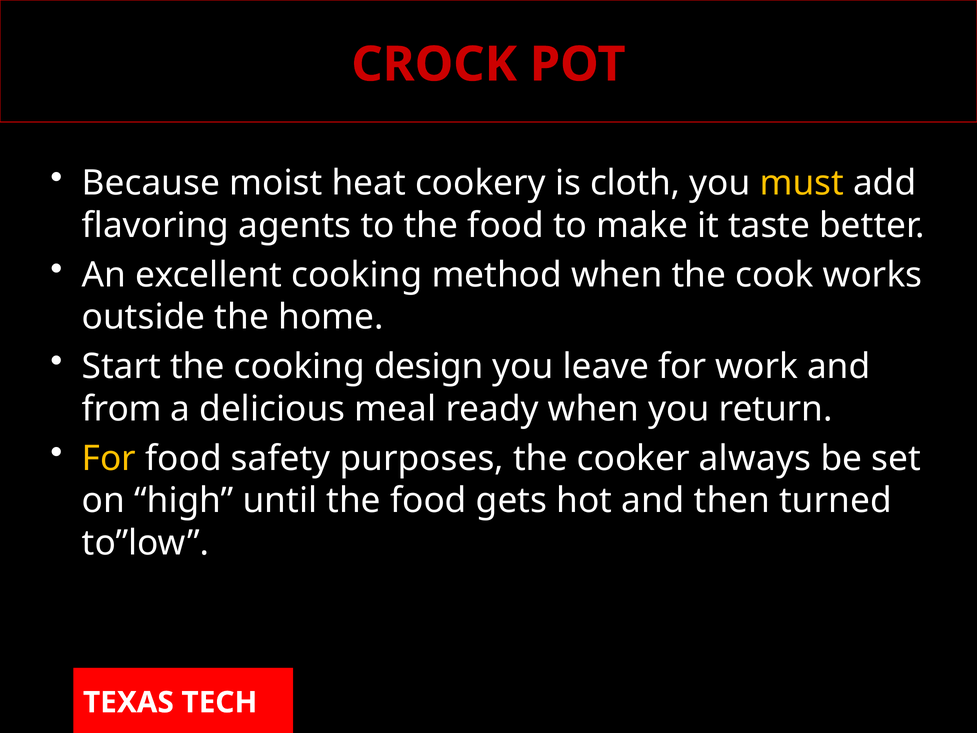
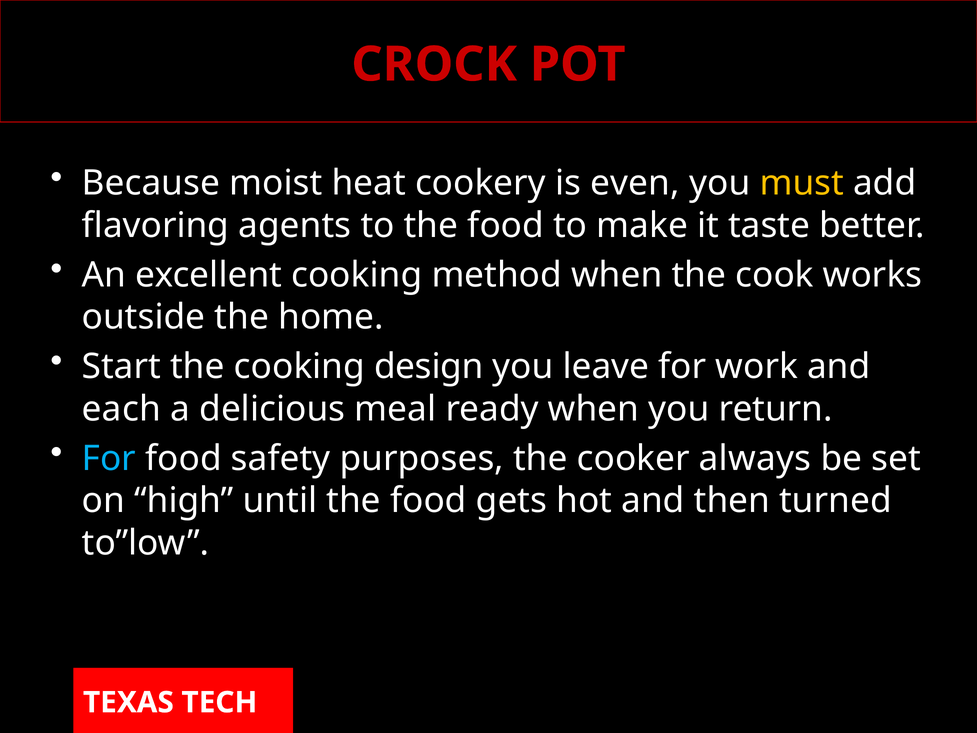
cloth: cloth -> even (635, 183)
from: from -> each (121, 409)
For colour: yellow -> light blue (109, 458)
